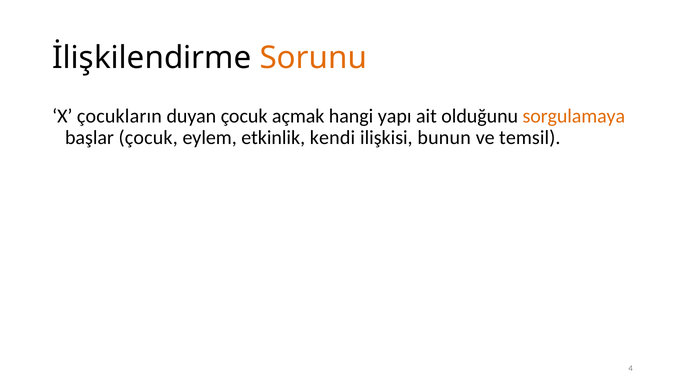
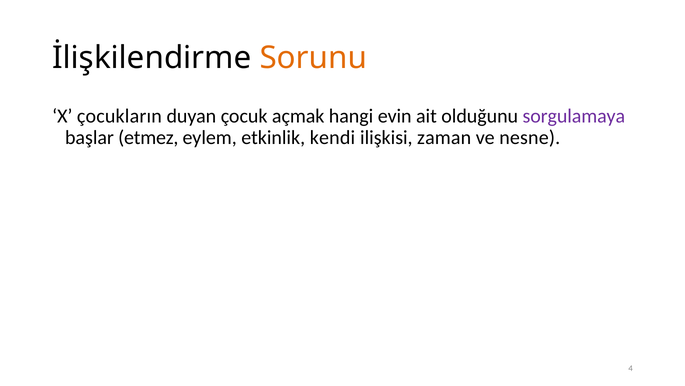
yapı: yapı -> evin (395, 116)
sorgulamaya colour: orange -> purple (574, 116)
başlar çocuk: çocuk -> etmez (148, 137)
bunun: bunun -> zaman (444, 137)
temsil: temsil -> nesne (530, 137)
